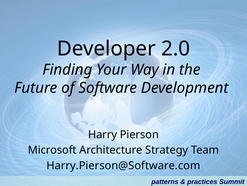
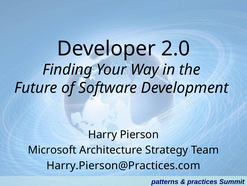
Harry.Pierson@Software.com: Harry.Pierson@Software.com -> Harry.Pierson@Practices.com (123, 165)
